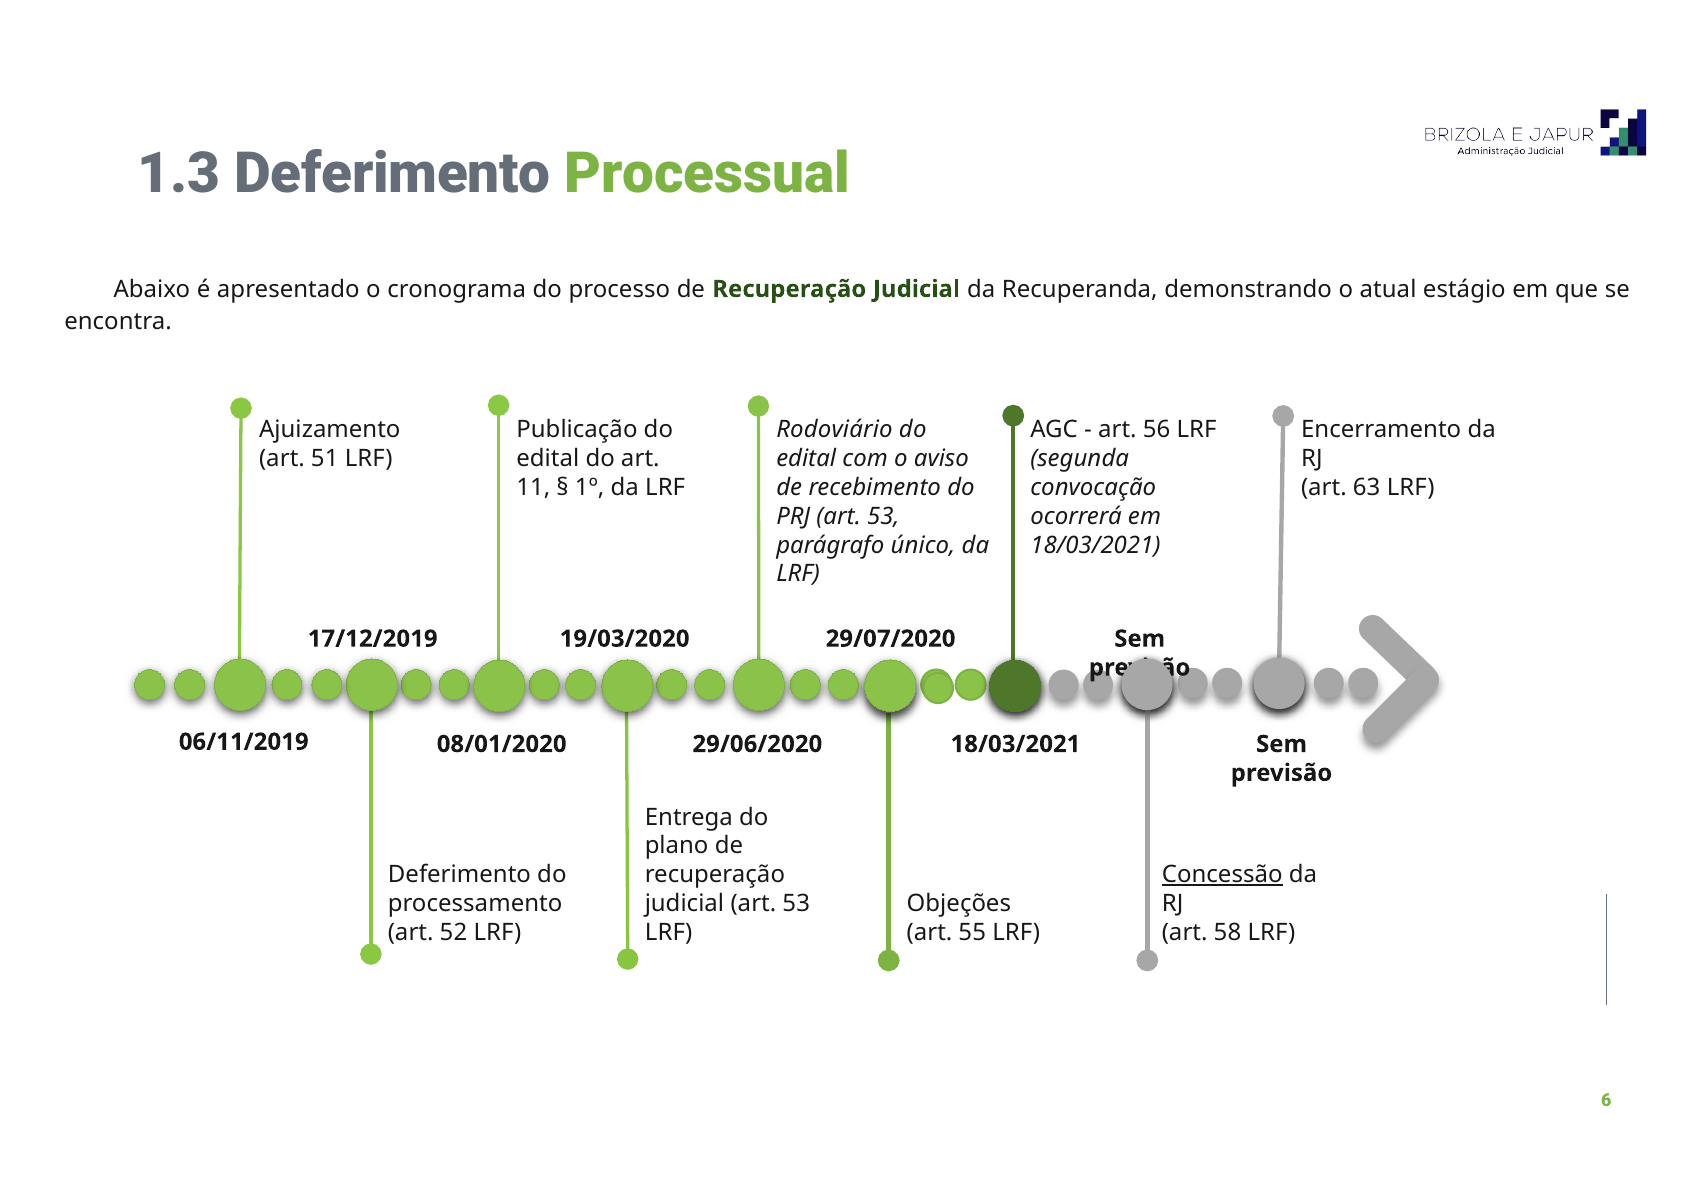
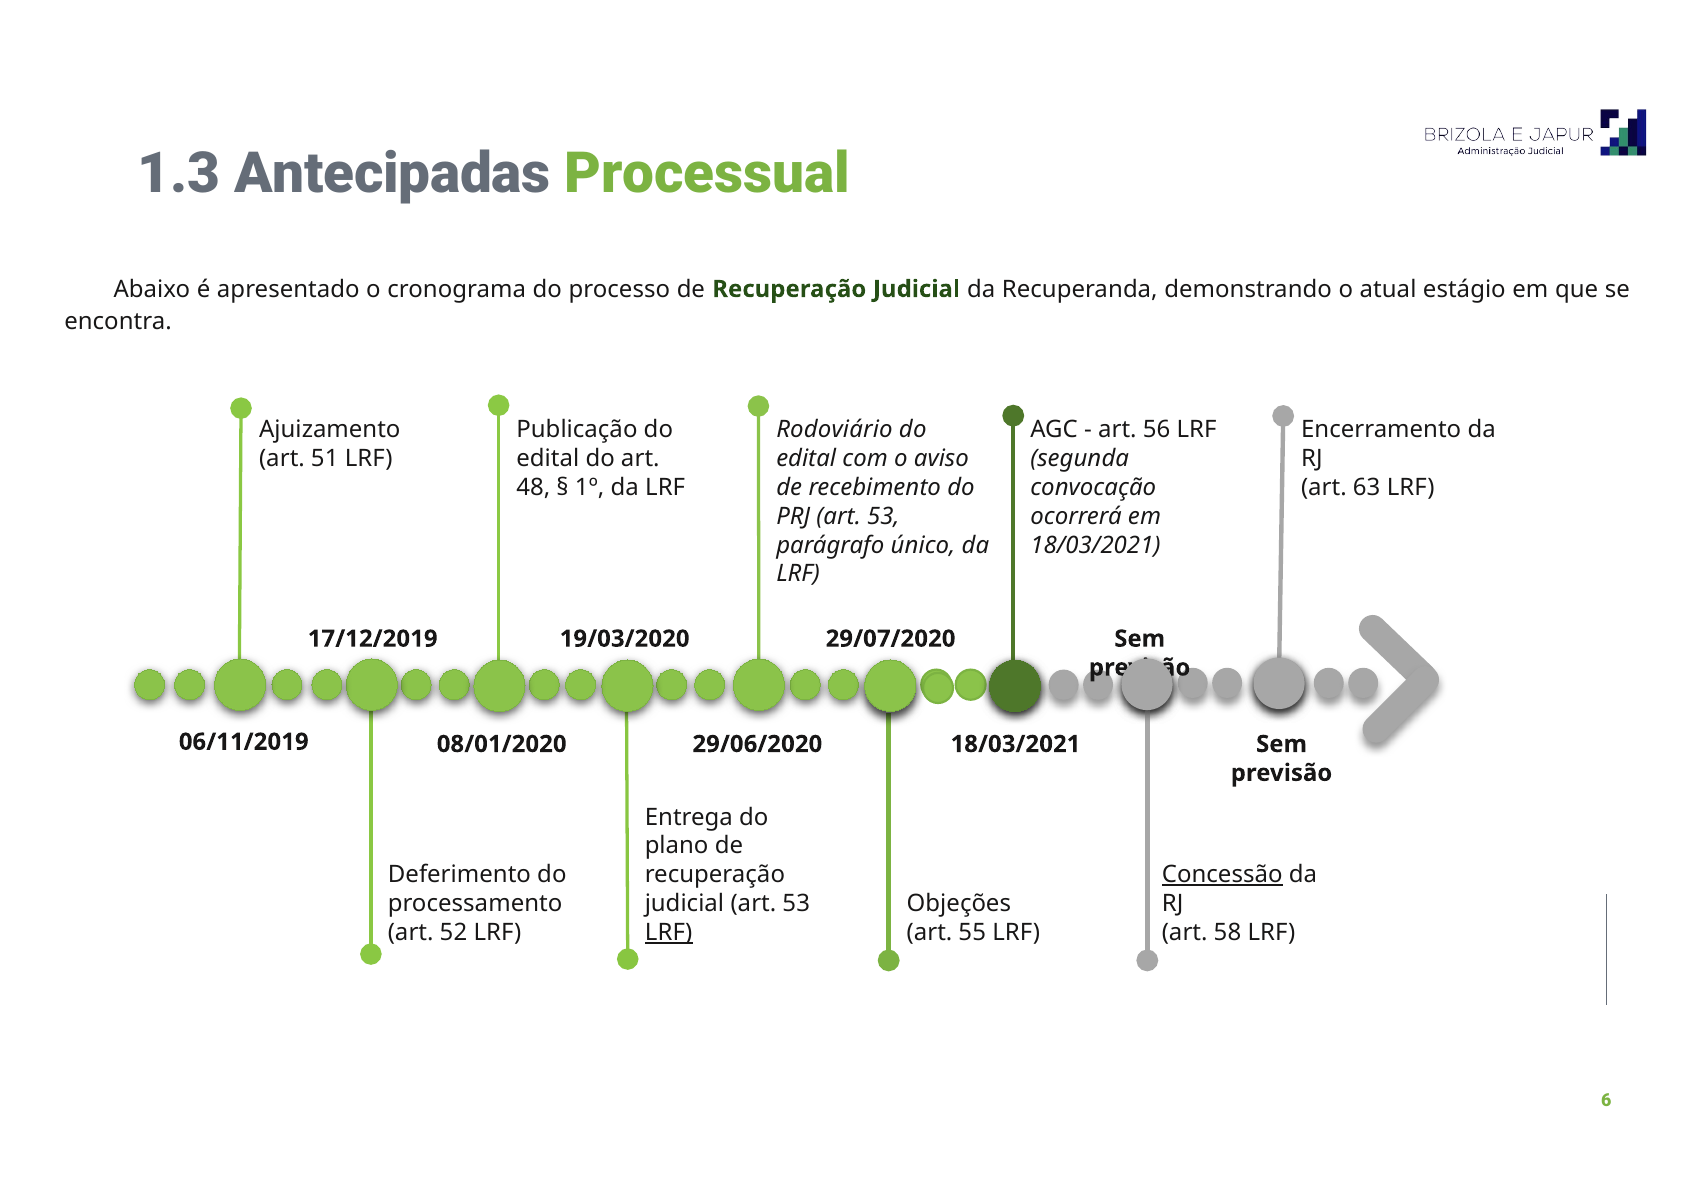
1.3 Deferimento: Deferimento -> Antecipadas (393, 174)
11: 11 -> 48 (533, 487)
LRF underline: none -> present (669, 932)
